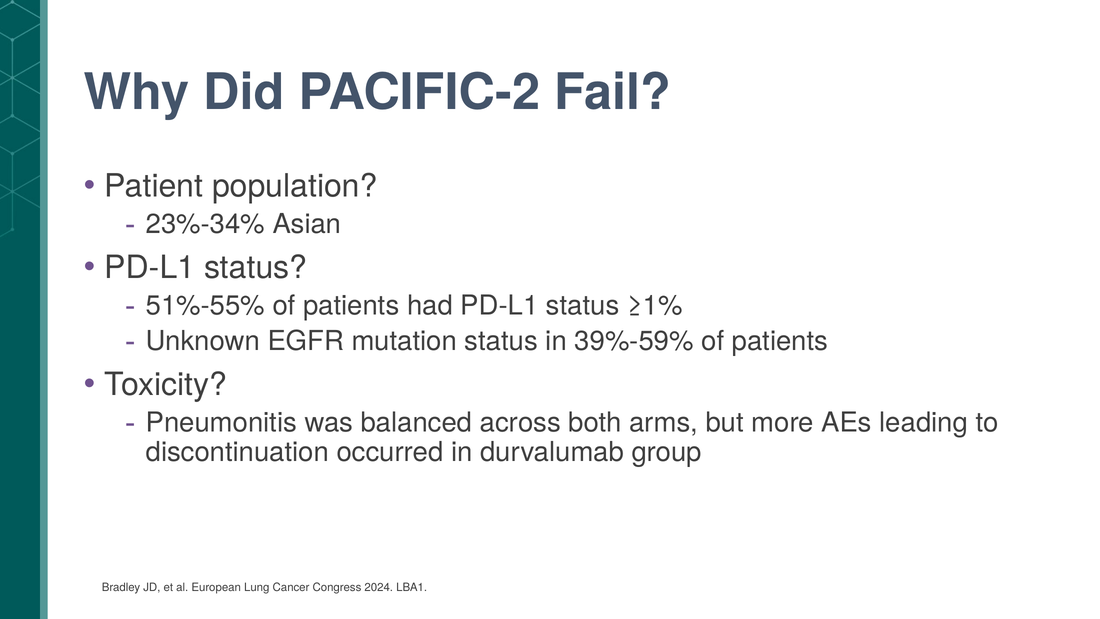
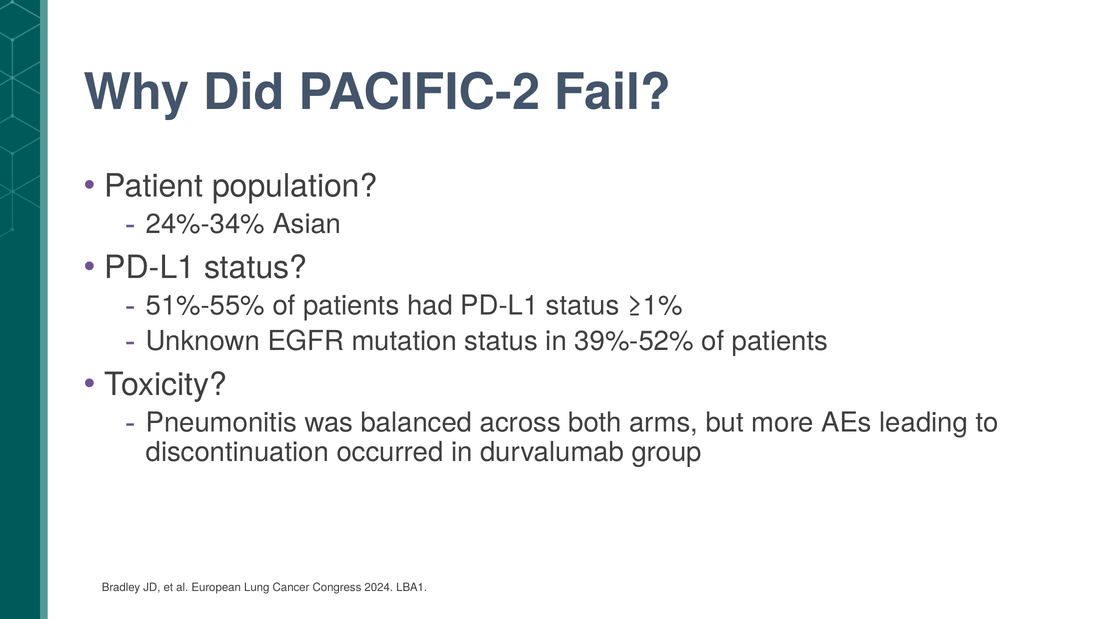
23%-34%: 23%-34% -> 24%-34% (205, 224)
39%-59%: 39%-59% -> 39%-52% (634, 341)
